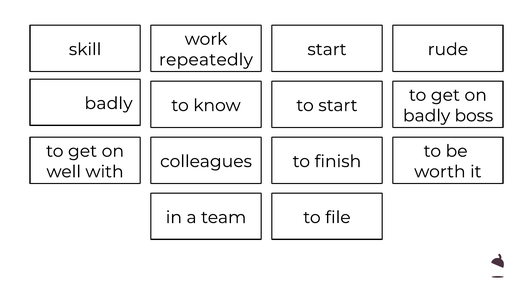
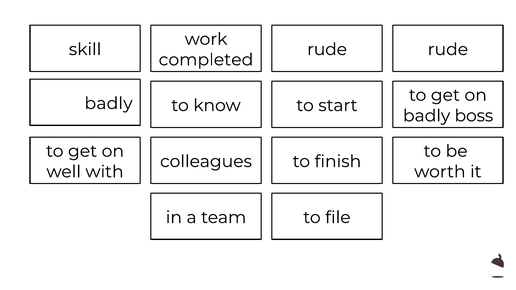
start: start -> rude (327, 49)
repeatedly: repeatedly -> completed (206, 60)
